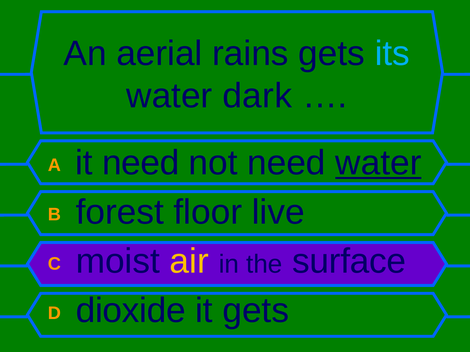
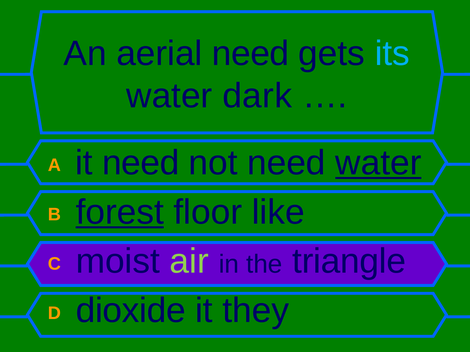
aerial rains: rains -> need (251, 54)
forest underline: none -> present (120, 212)
live: live -> like (278, 212)
air colour: yellow -> light green (189, 262)
surface: surface -> triangle (349, 262)
it gets: gets -> they (256, 311)
